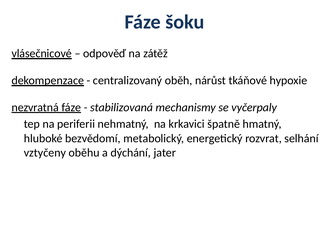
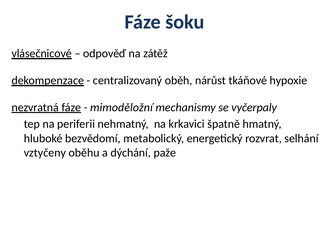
stabilizovaná: stabilizovaná -> mimoděložní (121, 107)
jater: jater -> paže (165, 152)
